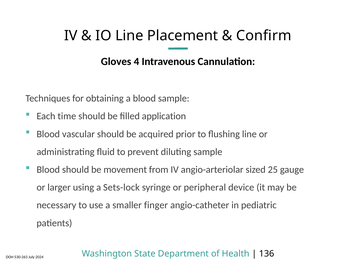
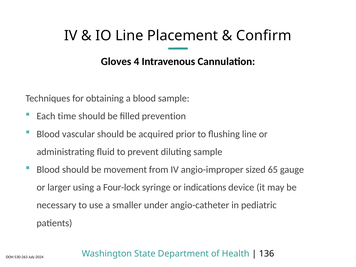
application: application -> prevention (164, 116)
angio-arteriolar: angio-arteriolar -> angio-improper (212, 170)
25: 25 -> 65 (273, 170)
Sets-lock: Sets-lock -> Four-lock (122, 187)
peripheral: peripheral -> indications (205, 187)
finger: finger -> under (156, 205)
